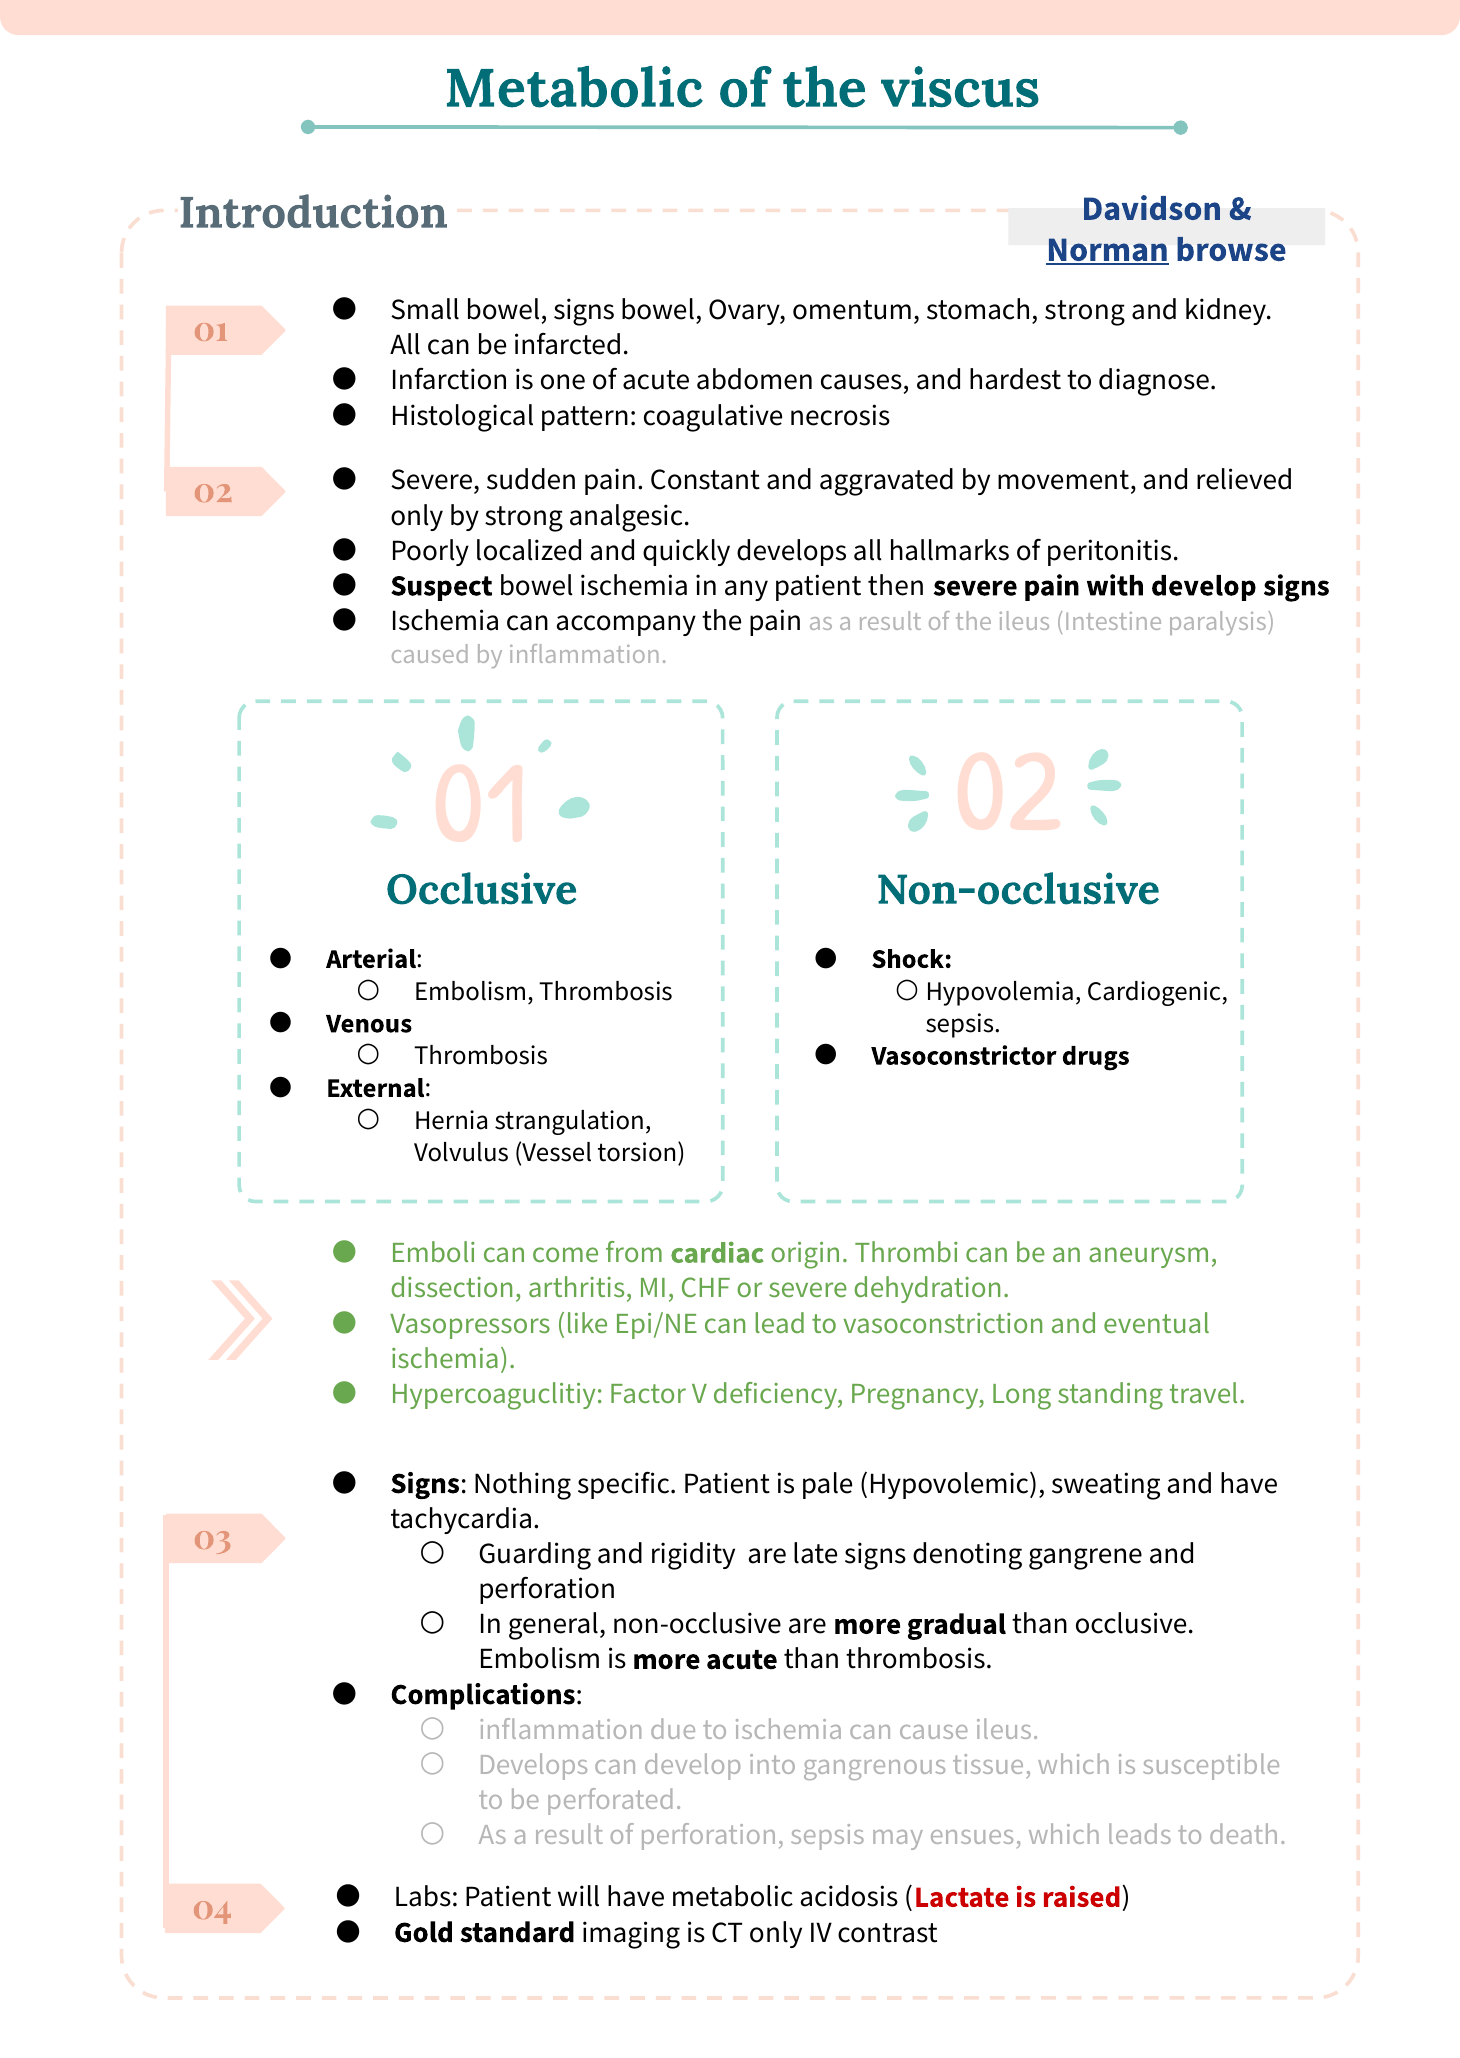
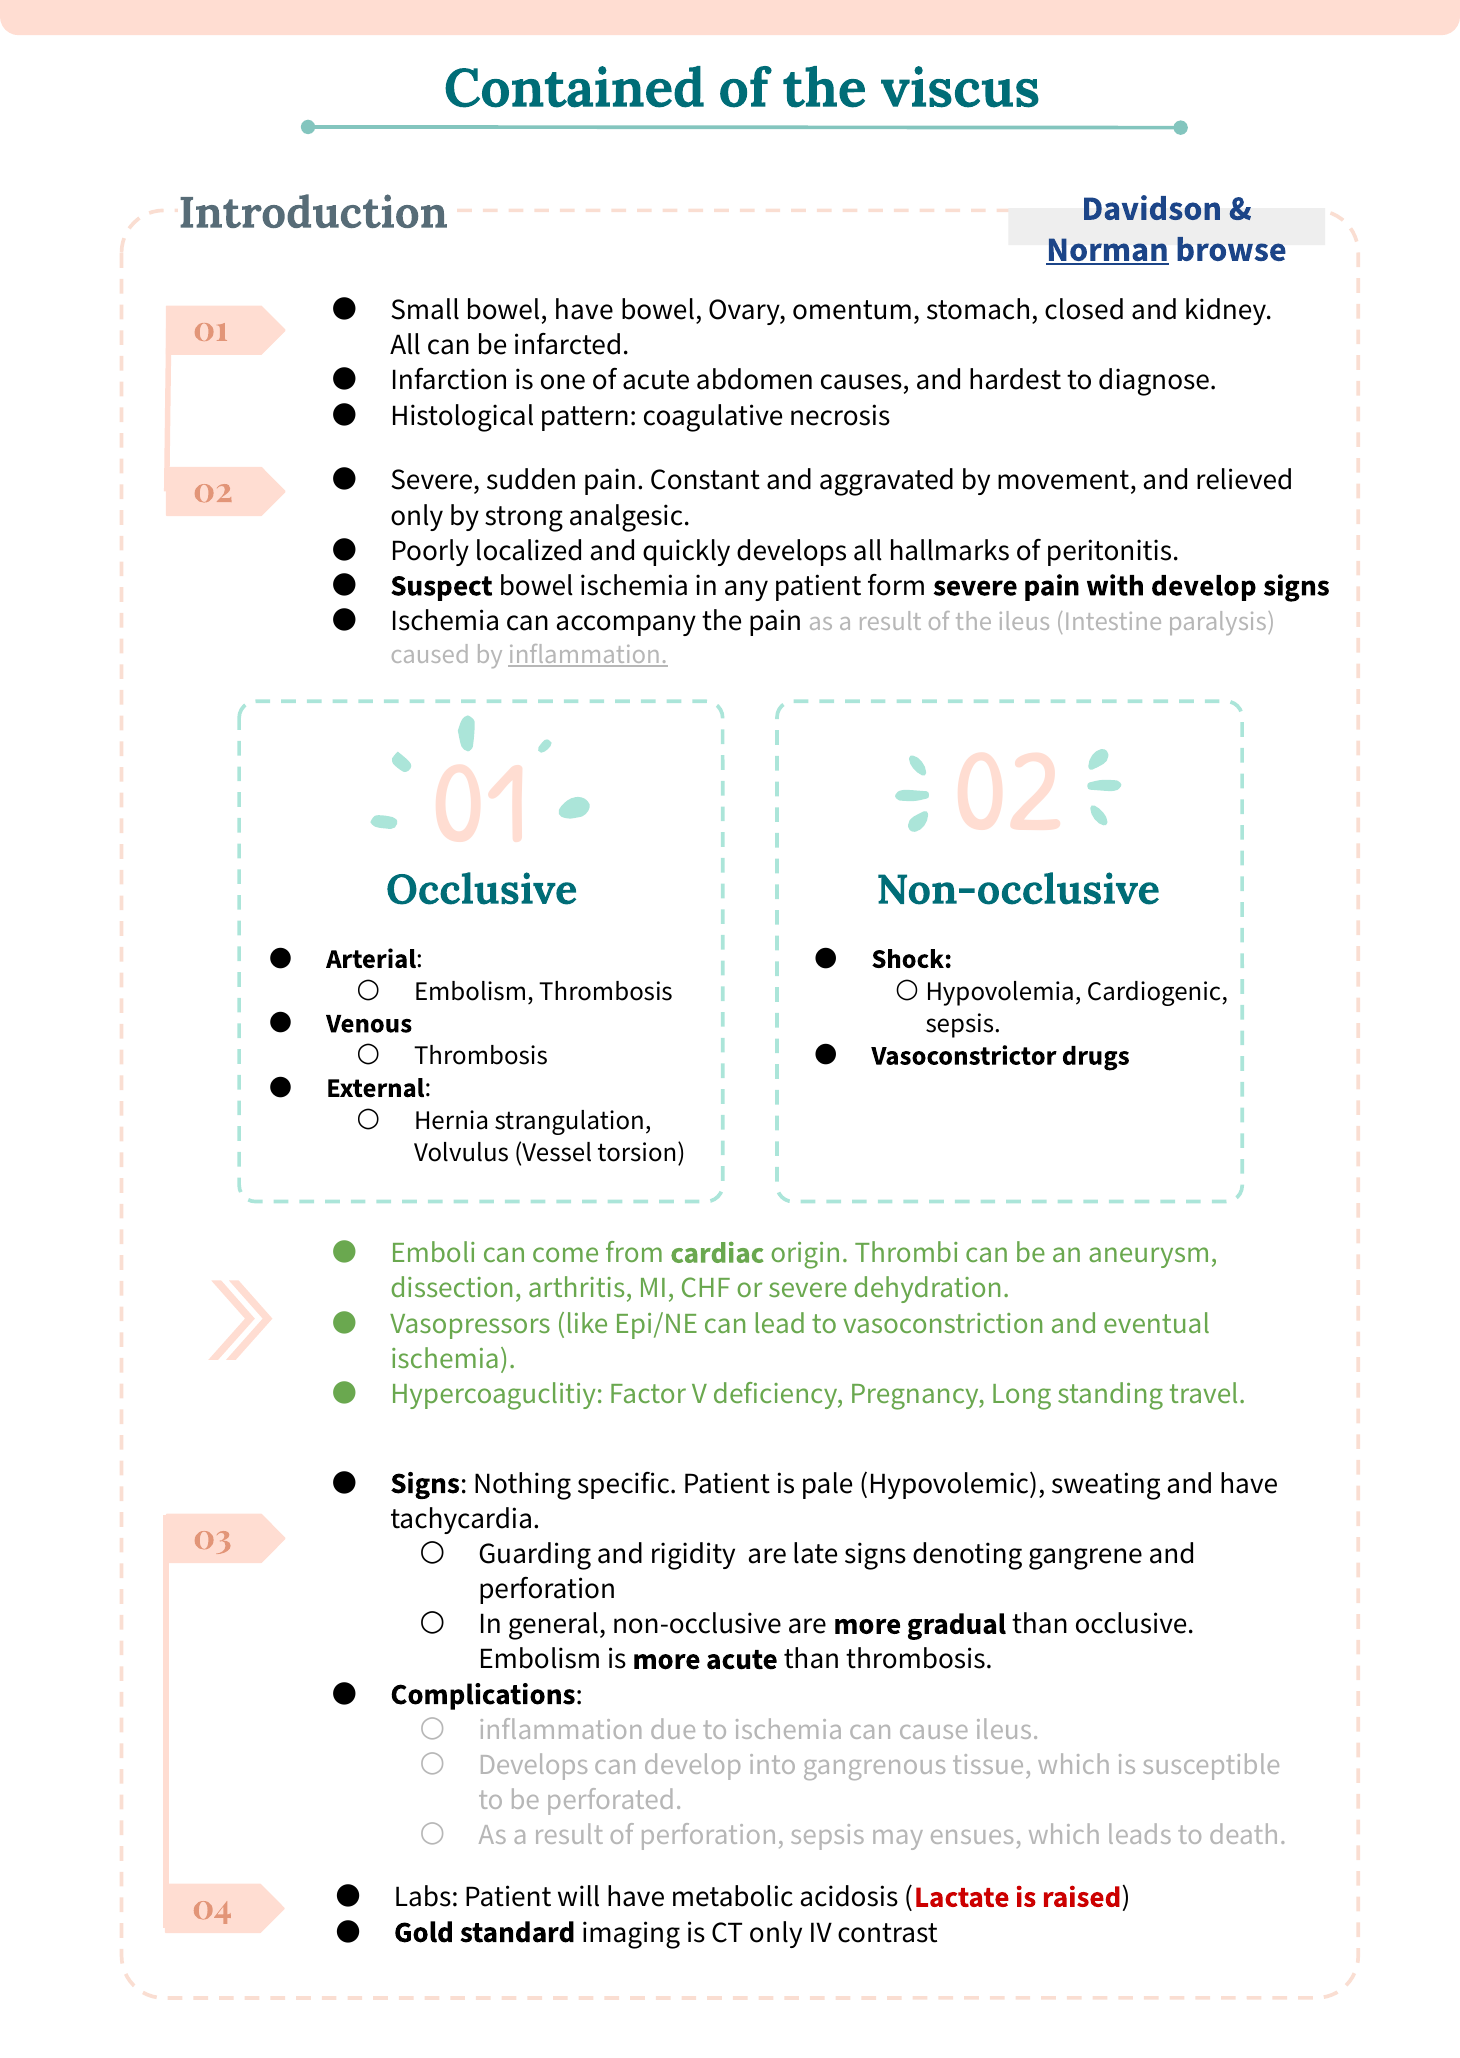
Metabolic: Metabolic -> Contained (574, 89)
bowel signs: signs -> have (584, 310)
stomach strong: strong -> closed (1085, 310)
then: then -> form (897, 586)
inflammation underline: none -> present (588, 655)
